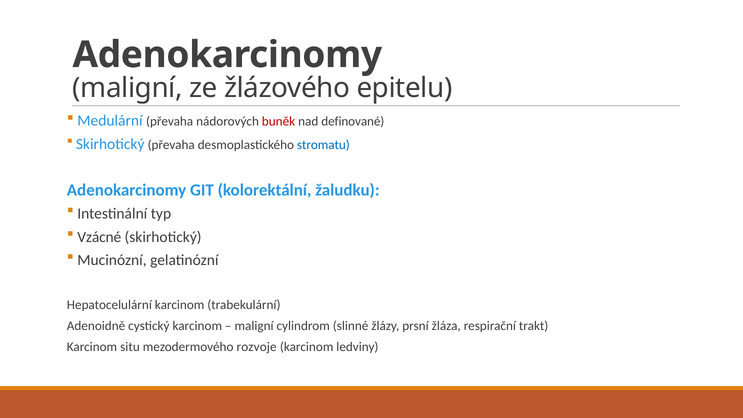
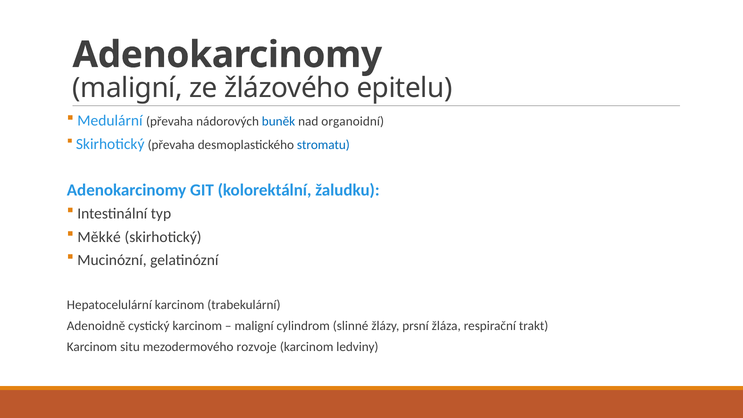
buněk colour: red -> blue (279, 122)
definované: definované -> organoidní (353, 122)
Vzácné: Vzácné -> Měkké (99, 237)
